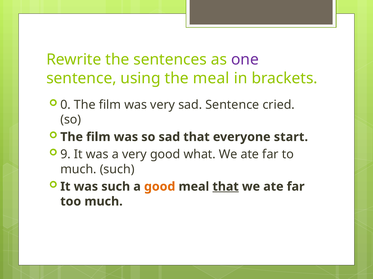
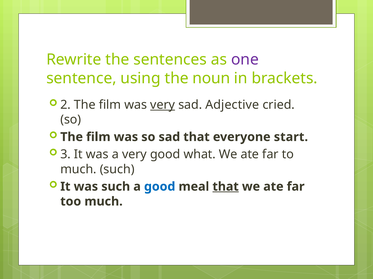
the meal: meal -> noun (211, 78)
0: 0 -> 2 (66, 105)
very underline: none -> present (163, 105)
sad Sentence: Sentence -> Adjective (232, 105)
9: 9 -> 3 (66, 155)
good colour: orange -> blue (160, 187)
